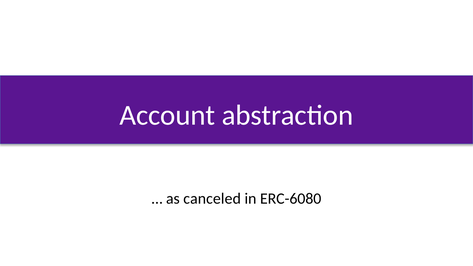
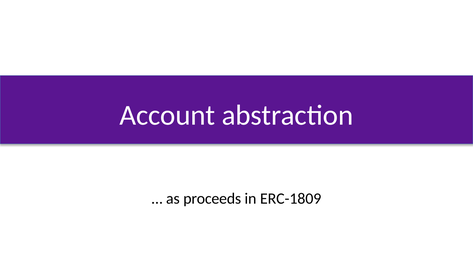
canceled: canceled -> proceeds (212, 199)
ERC-6080: ERC-6080 -> ERC-1809 (291, 199)
